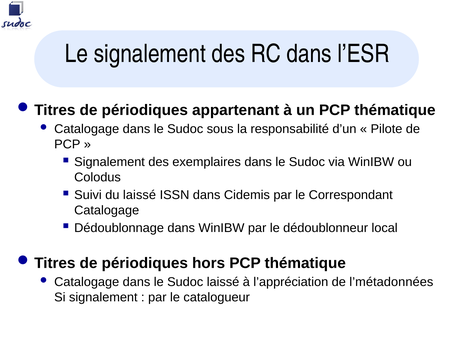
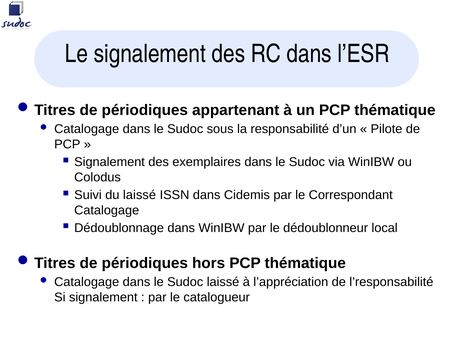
l’métadonnées: l’métadonnées -> l’responsabilité (391, 283)
